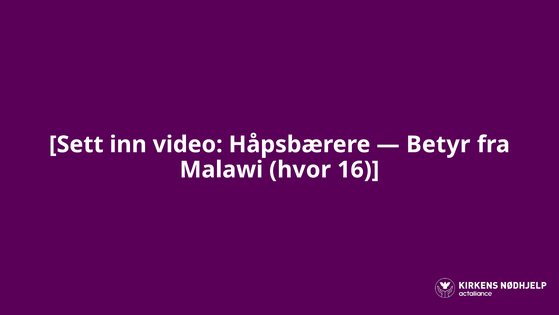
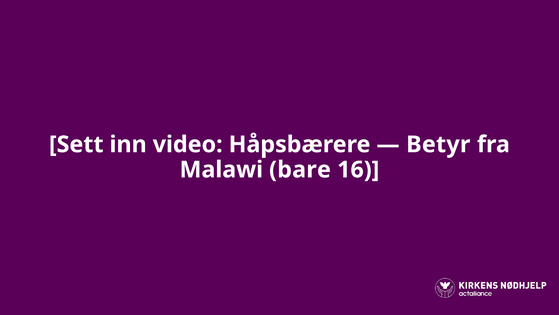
hvor: hvor -> bare (300, 169)
